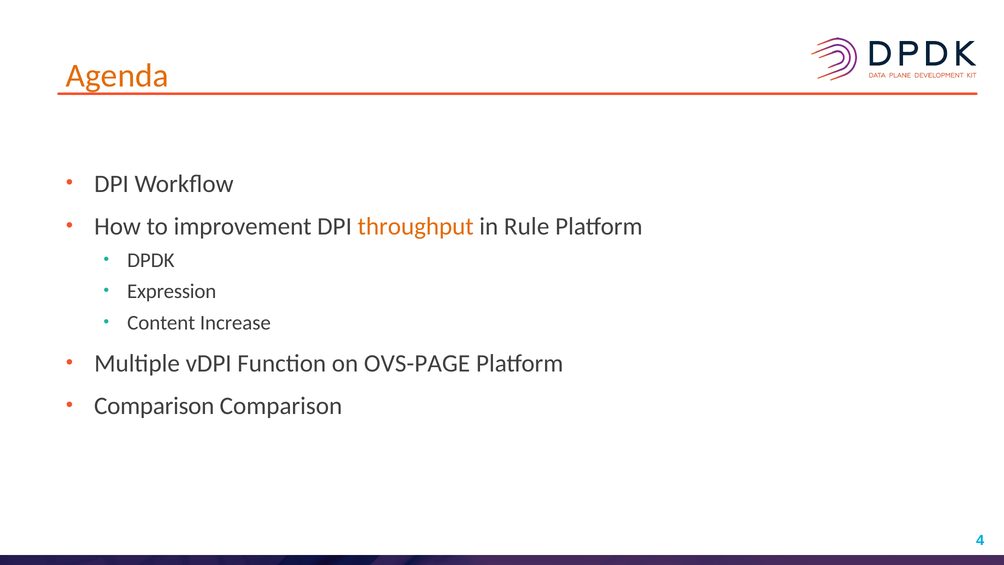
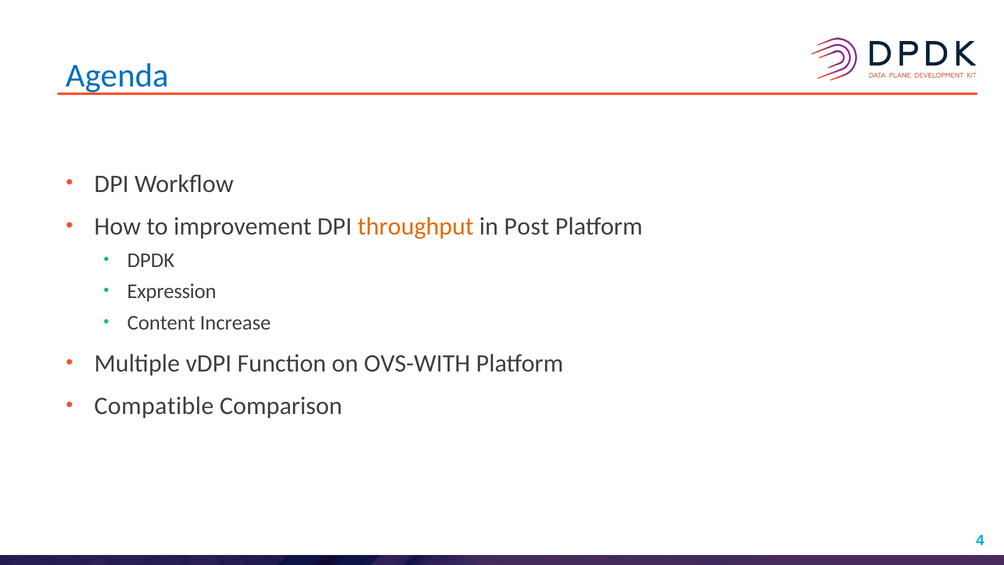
Agenda colour: orange -> blue (117, 76)
Rule: Rule -> Post (527, 226)
OVS-PAGE: OVS-PAGE -> OVS-WITH (417, 363)
Comparison: Comparison -> Compatible (154, 406)
